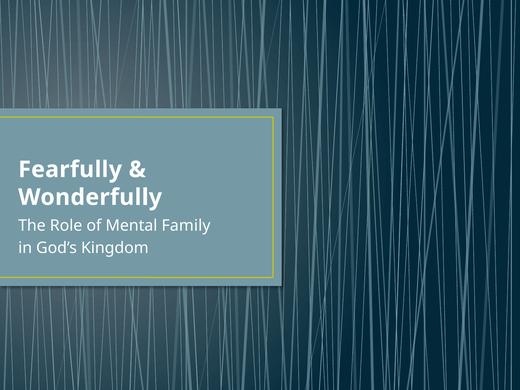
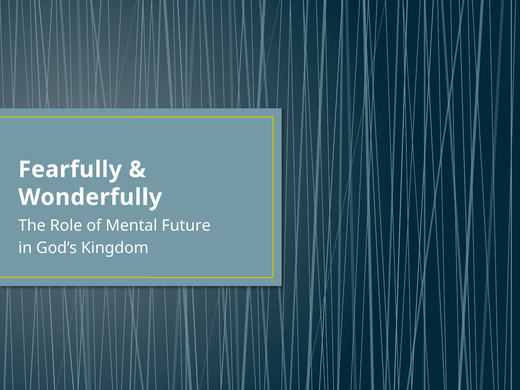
Family: Family -> Future (186, 226)
